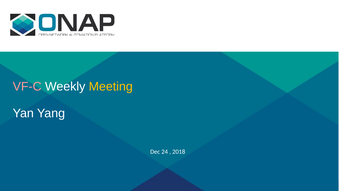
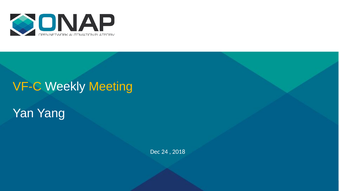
VF-C colour: pink -> yellow (27, 86)
